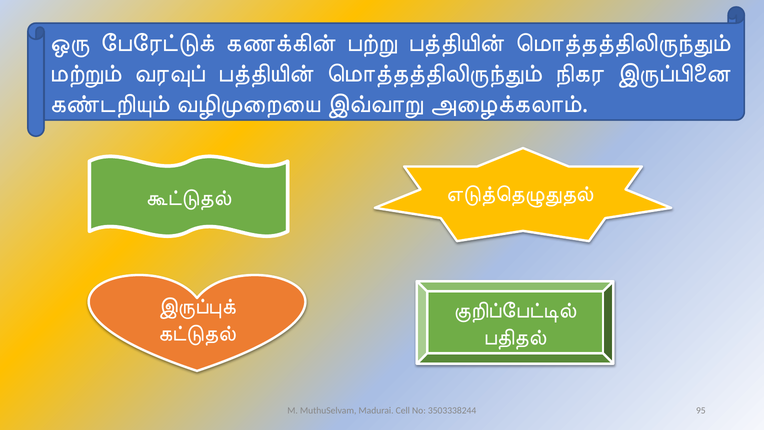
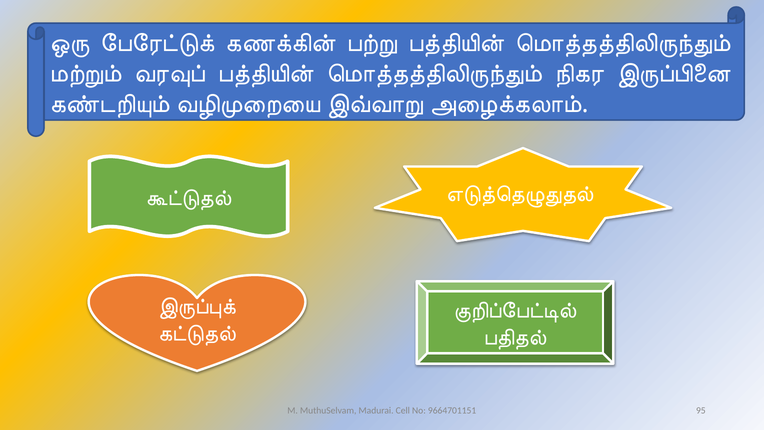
3503338244: 3503338244 -> 9664701151 (452, 410)
